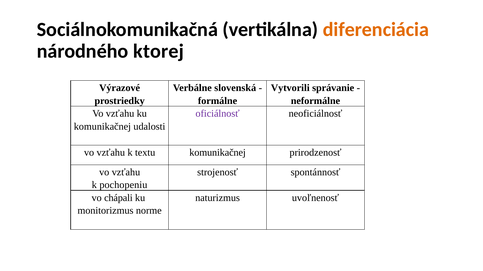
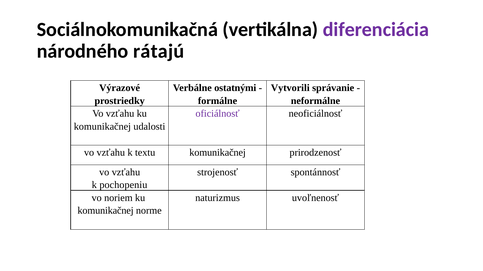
diferenciácia colour: orange -> purple (376, 30)
ktorej: ktorej -> rátajú (159, 51)
slovenská: slovenská -> ostatnými (235, 88)
chápali: chápali -> noriem (118, 198)
monitorizmus: monitorizmus -> komunikačnej (106, 211)
